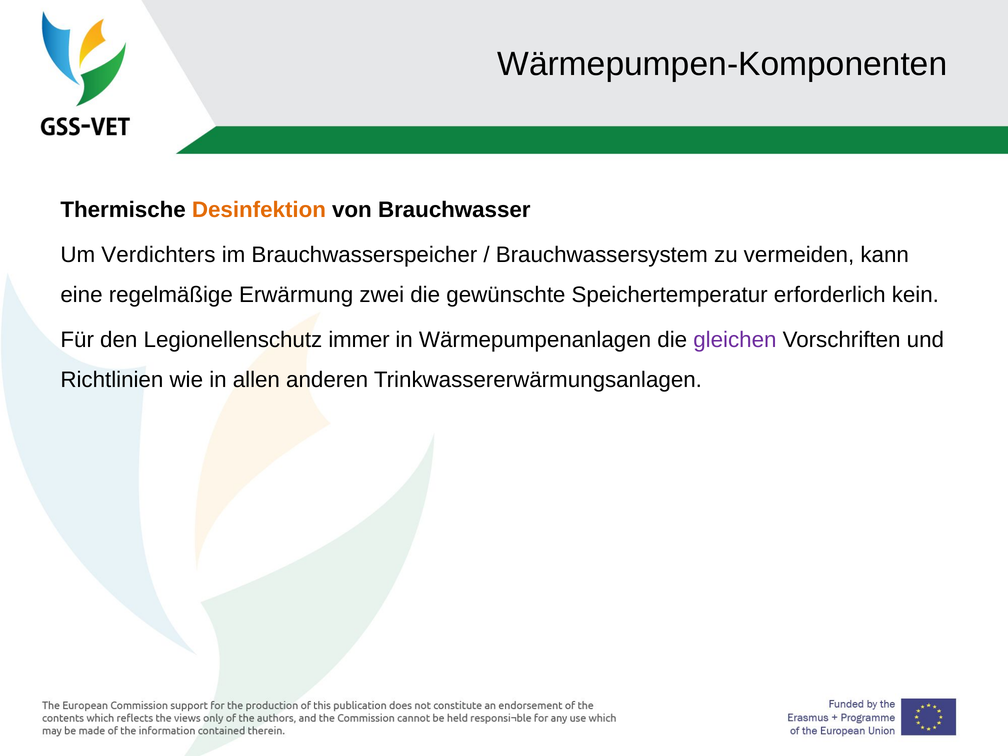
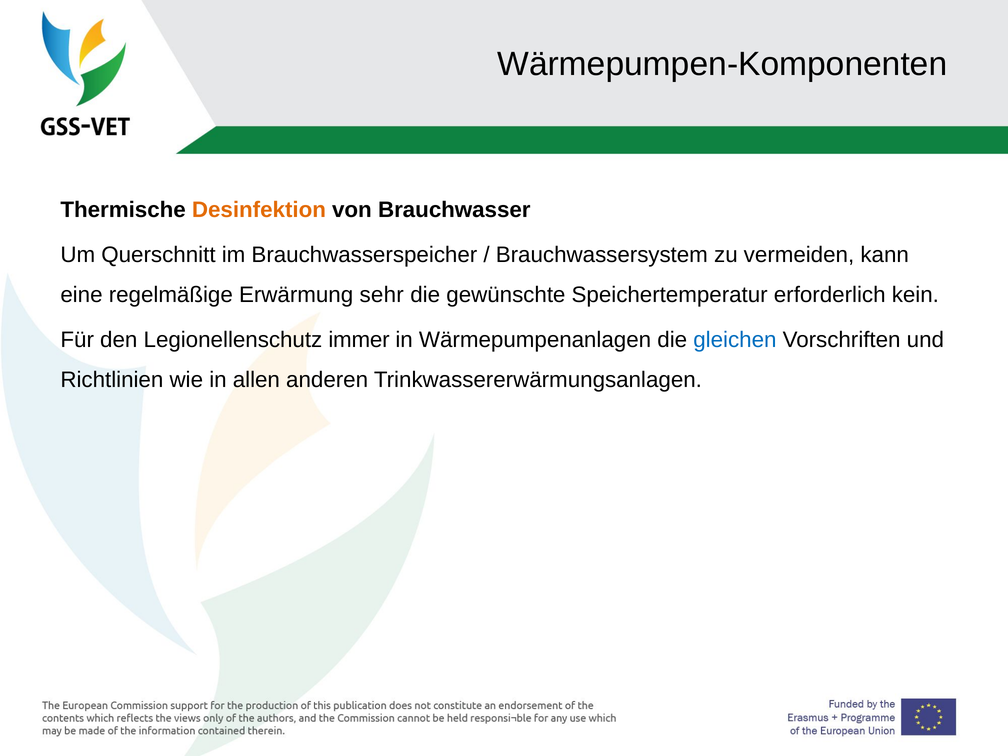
Verdichters: Verdichters -> Querschnitt (158, 255)
zwei: zwei -> sehr (382, 295)
gleichen colour: purple -> blue (735, 340)
